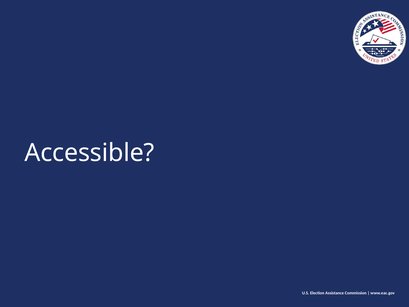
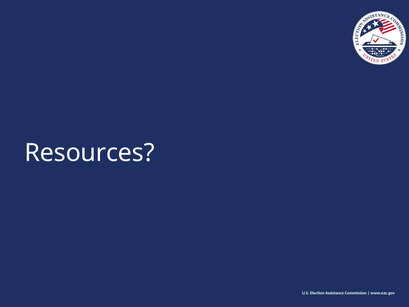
Accessible: Accessible -> Resources (90, 153)
